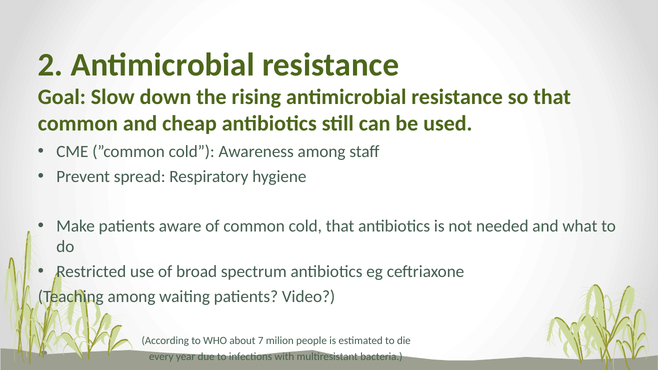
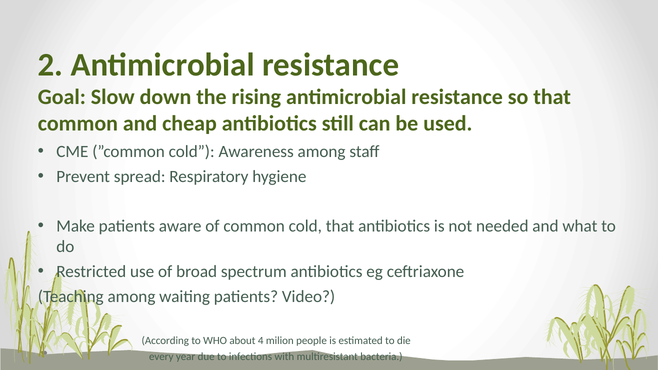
7: 7 -> 4 (261, 341)
